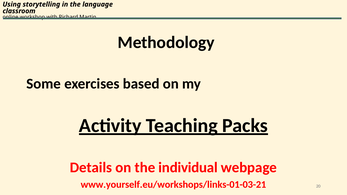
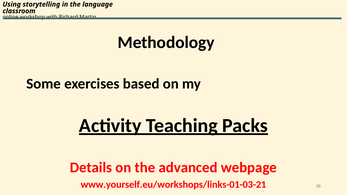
individual: individual -> advanced (188, 168)
